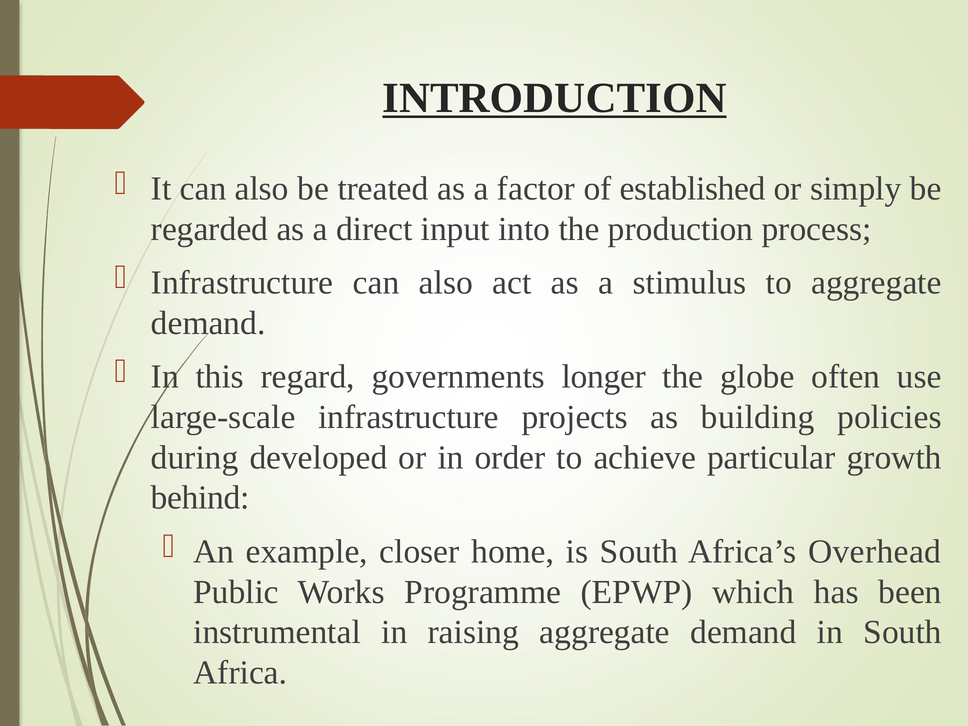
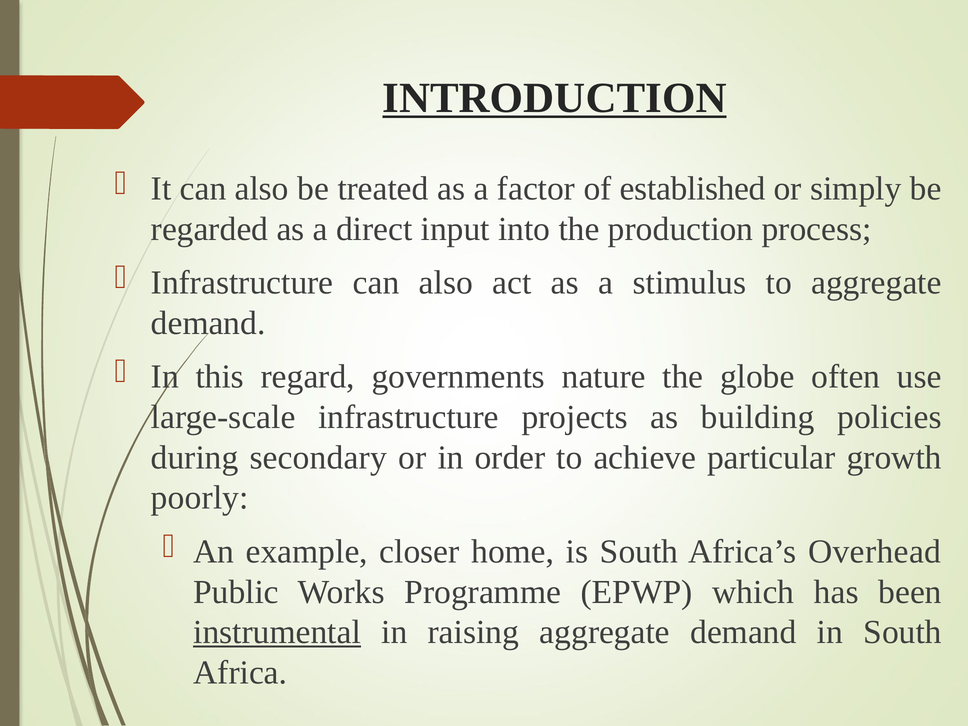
longer: longer -> nature (604, 377)
developed: developed -> secondary (318, 458)
behind: behind -> poorly (200, 498)
instrumental underline: none -> present (277, 632)
